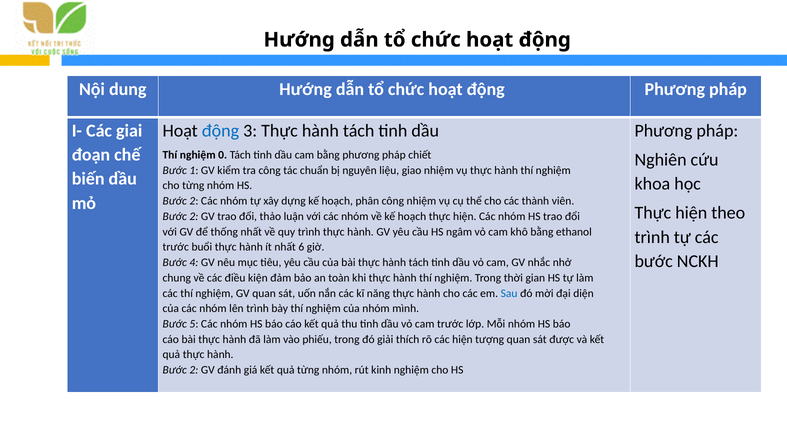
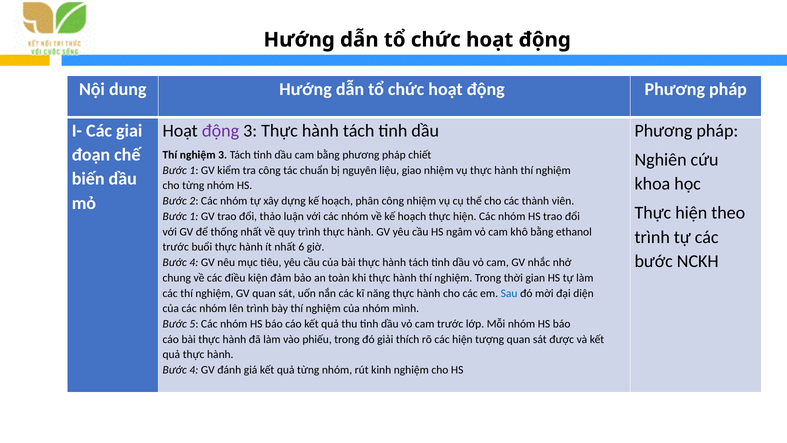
động colour: blue -> purple (220, 131)
nghiệm 0: 0 -> 3 (223, 155)
2: 2 -> 1 (194, 216)
2: 2 -> 4 (194, 370)
